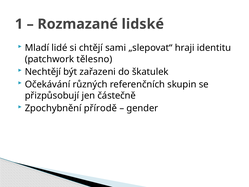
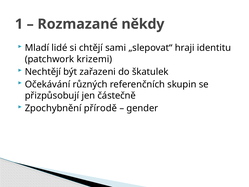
lidské: lidské -> někdy (143, 24)
tělesno: tělesno -> krizemi (94, 59)
